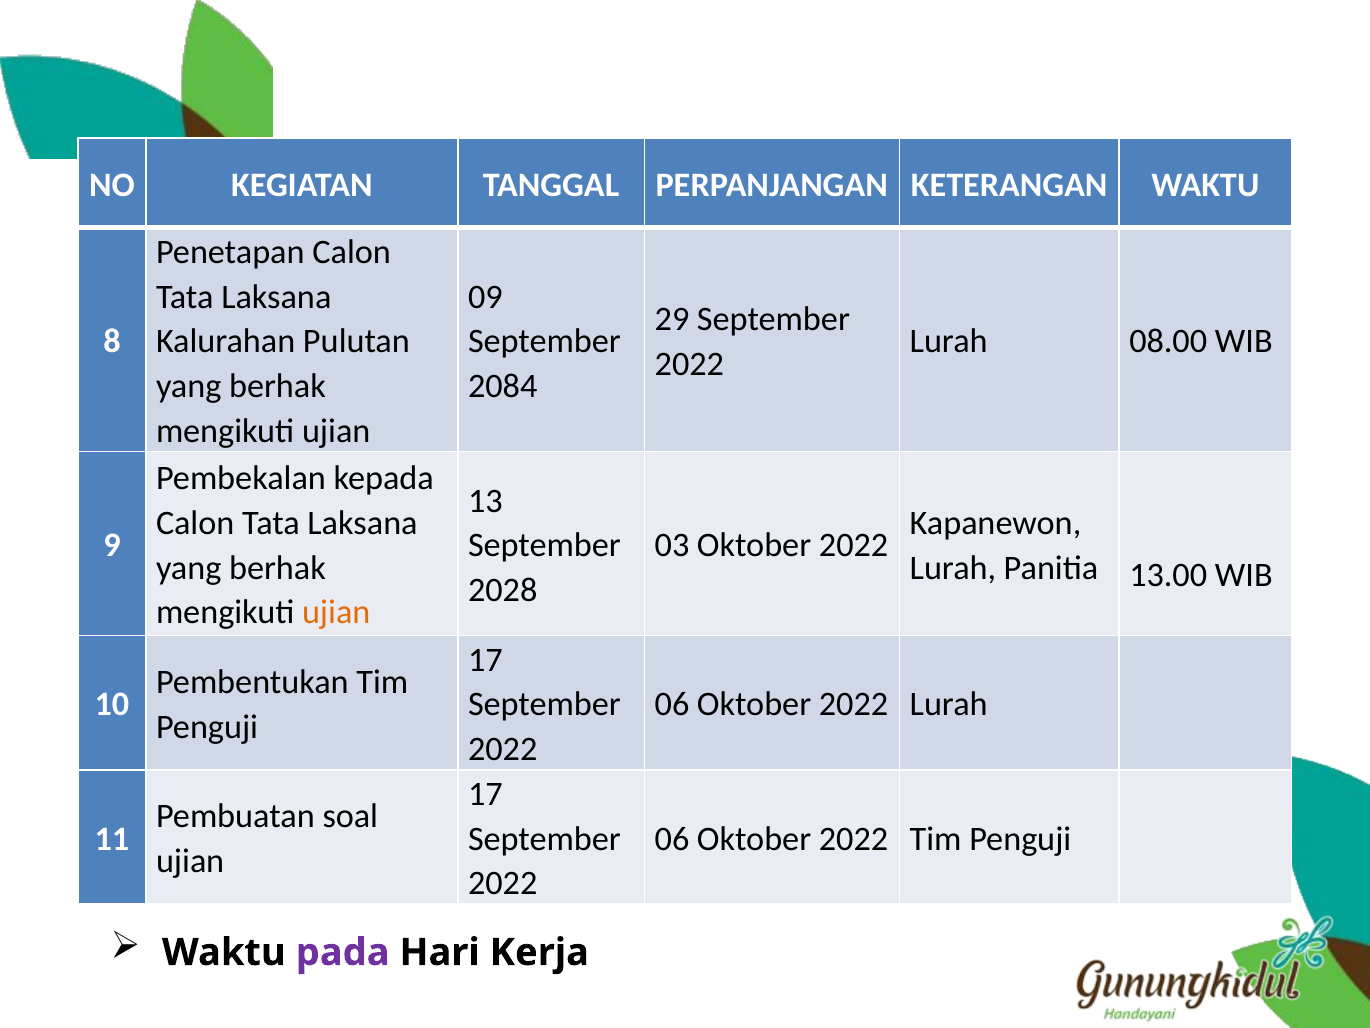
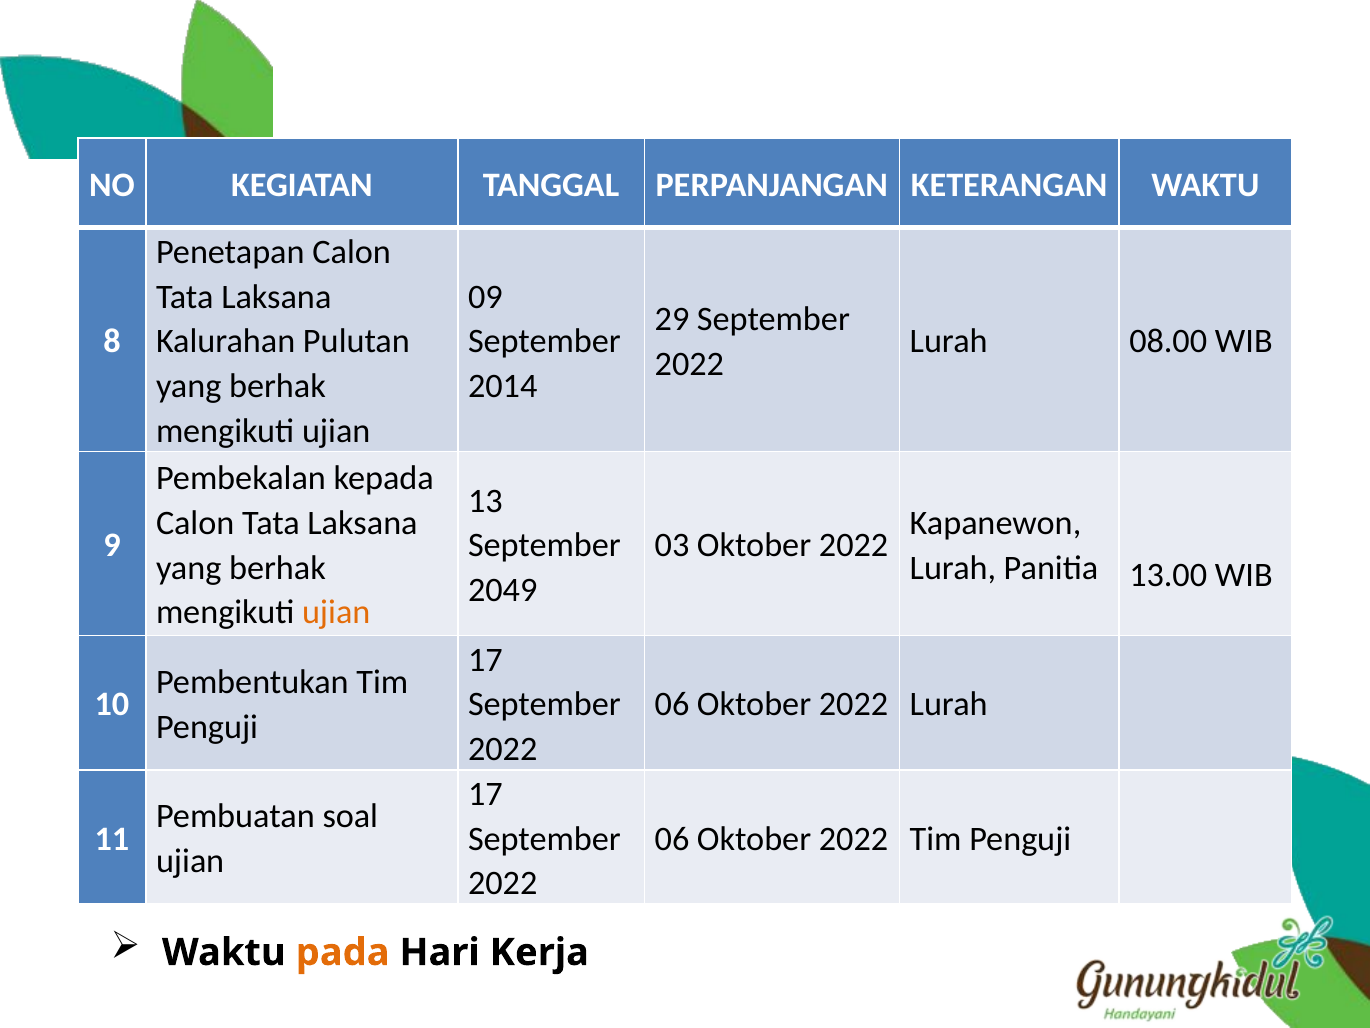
2084: 2084 -> 2014 (503, 386)
2028: 2028 -> 2049 (503, 590)
pada colour: purple -> orange (343, 952)
